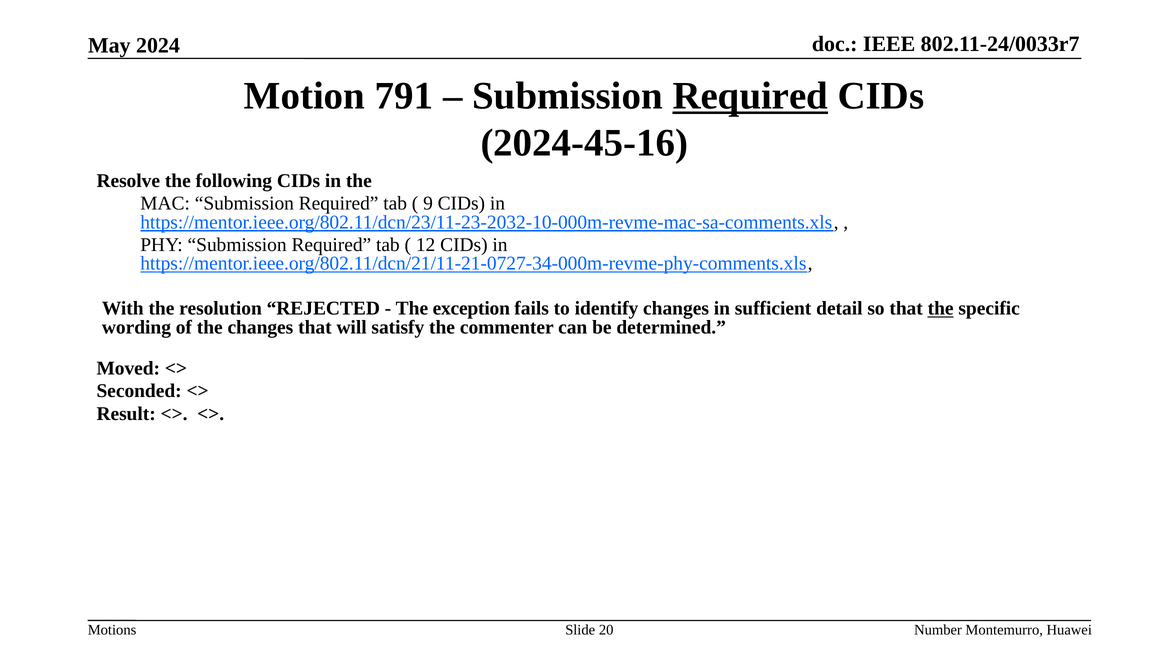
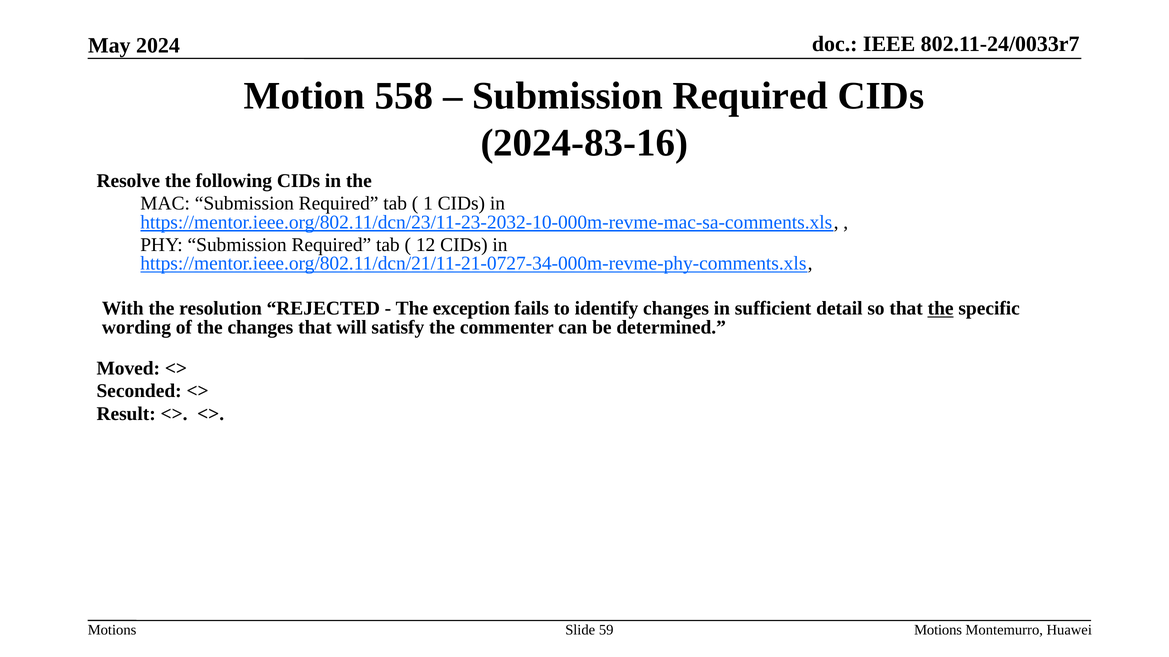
791: 791 -> 558 (404, 96)
Required underline: present -> none (750, 96)
2024-45-16: 2024-45-16 -> 2024-83-16 (584, 143)
9: 9 -> 1 (428, 204)
20: 20 -> 59 (606, 631)
Number: Number -> Motions (938, 631)
